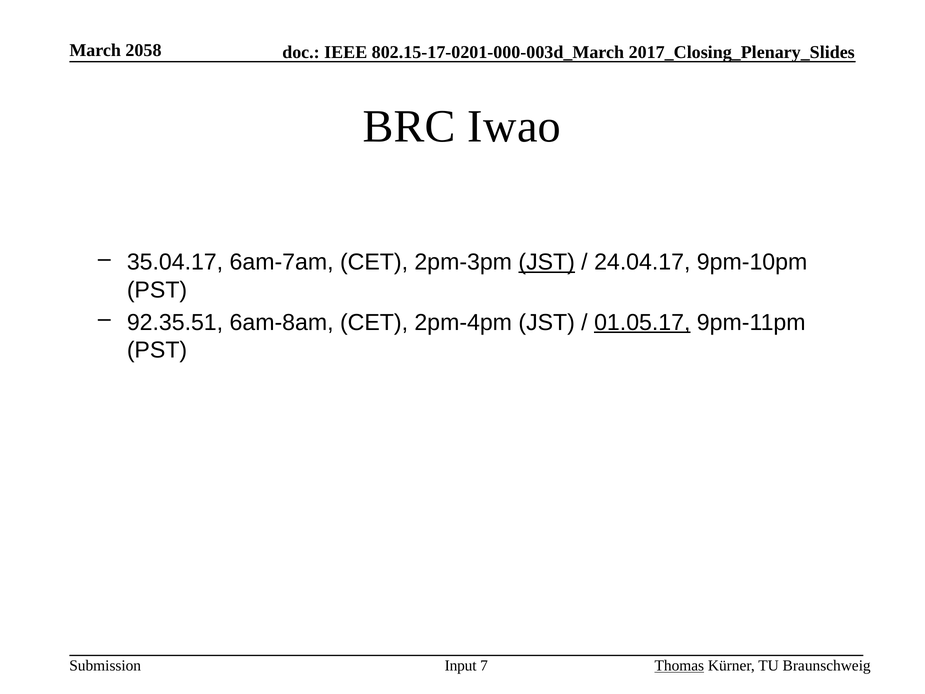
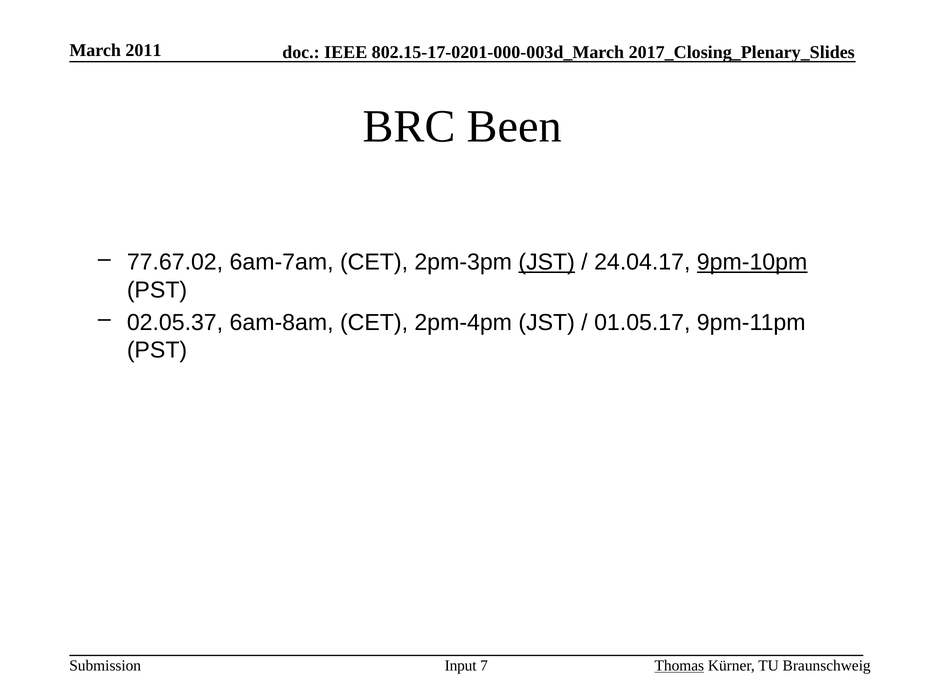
2058: 2058 -> 2011 (143, 50)
Iwao: Iwao -> Been (514, 127)
35.04.17: 35.04.17 -> 77.67.02 (175, 262)
9pm-10pm underline: none -> present (752, 262)
92.35.51: 92.35.51 -> 02.05.37 (175, 322)
01.05.17 underline: present -> none (642, 322)
